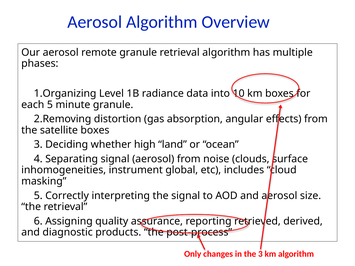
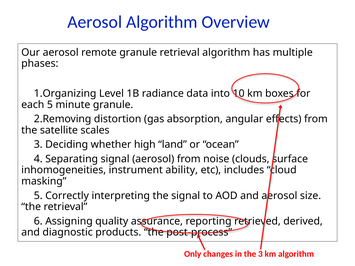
satellite boxes: boxes -> scales (95, 130)
global: global -> ability (182, 170)
